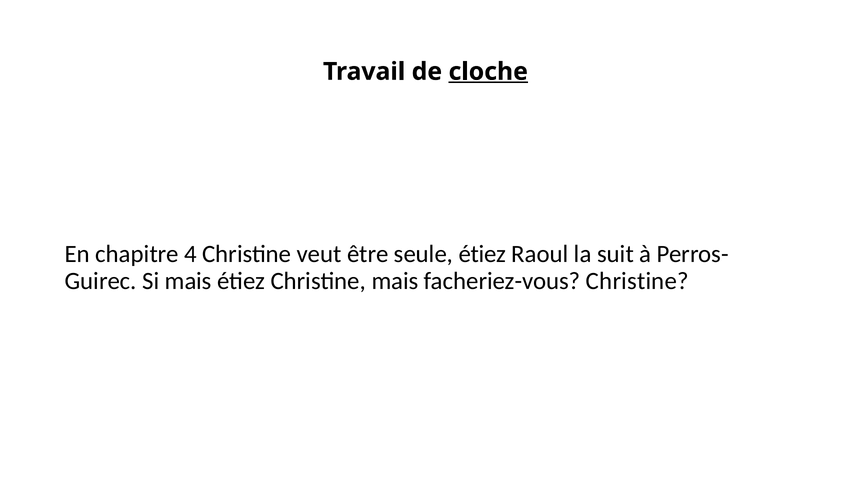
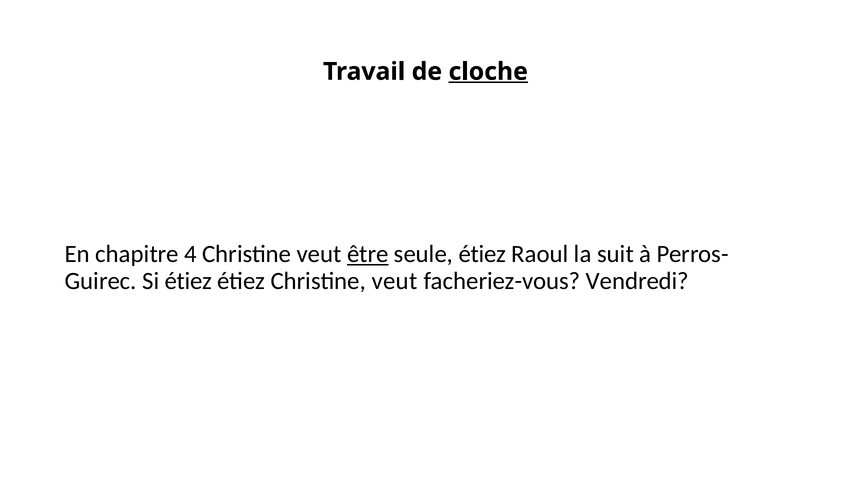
être underline: none -> present (368, 254)
Si mais: mais -> étiez (188, 281)
étiez Christine mais: mais -> veut (395, 281)
facheriez-vous Christine: Christine -> Vendredi (637, 281)
